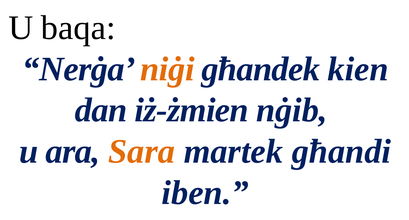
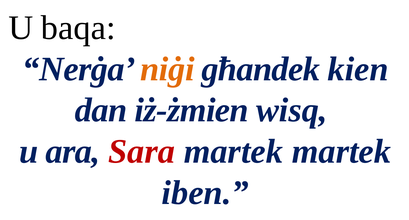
nġib: nġib -> wisq (292, 110)
Sara colour: orange -> red (142, 152)
martek għandi: għandi -> martek (341, 152)
